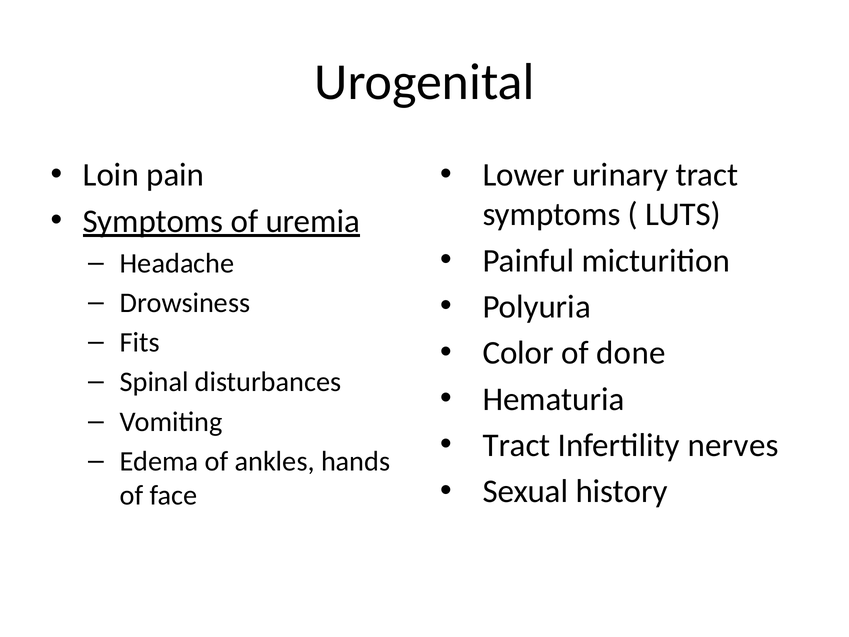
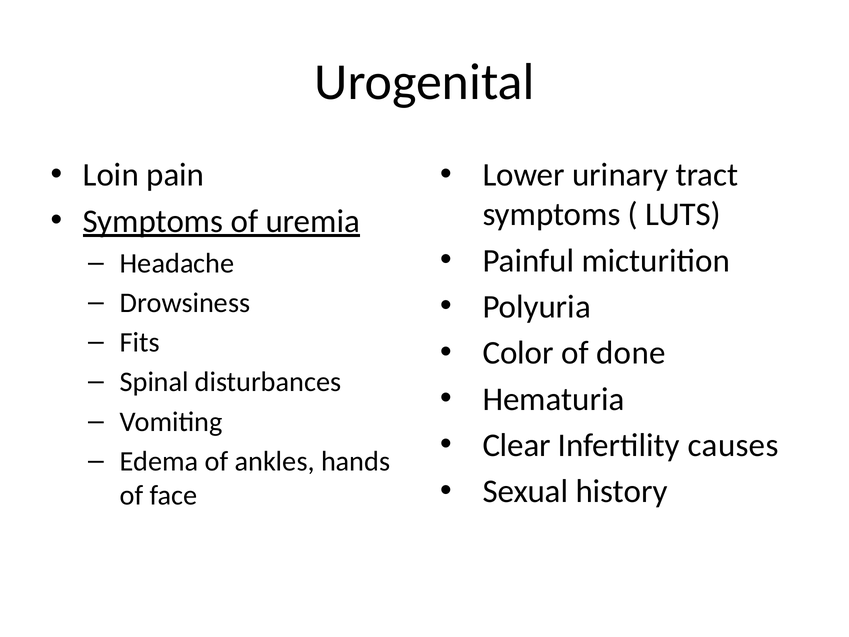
Tract: Tract -> Clear (517, 445)
nerves: nerves -> causes (733, 445)
